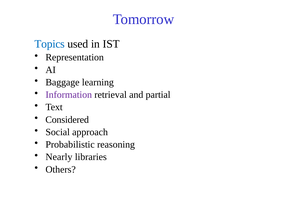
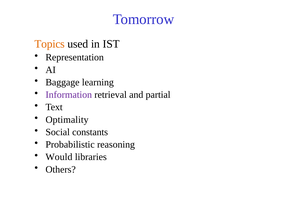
Topics colour: blue -> orange (50, 44)
Considered: Considered -> Optimality (67, 120)
approach: approach -> constants (90, 132)
Nearly: Nearly -> Would (59, 157)
